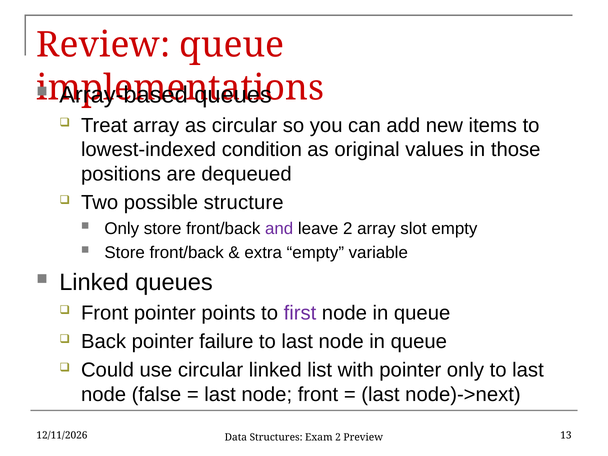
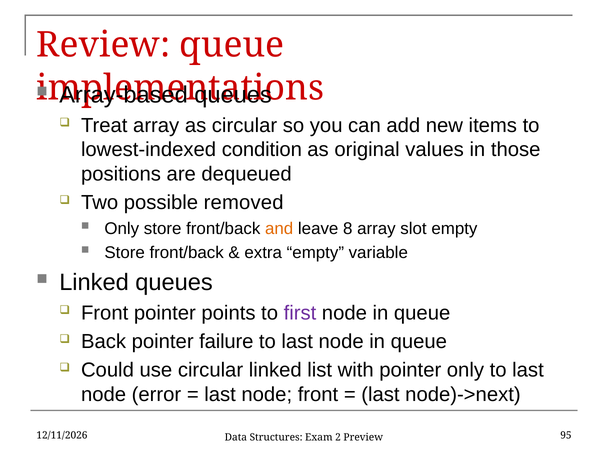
structure: structure -> removed (244, 203)
and colour: purple -> orange (279, 229)
leave 2: 2 -> 8 (348, 229)
false: false -> error (156, 395)
13: 13 -> 95 (566, 435)
